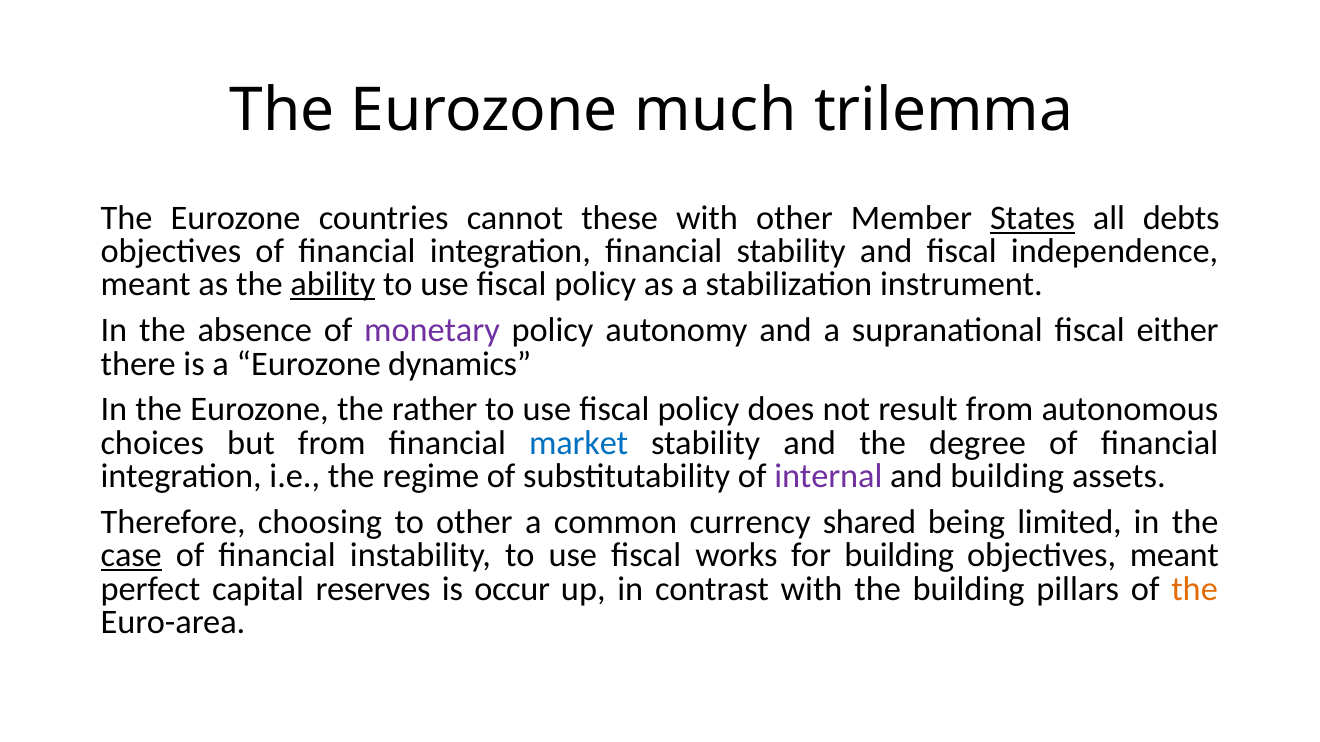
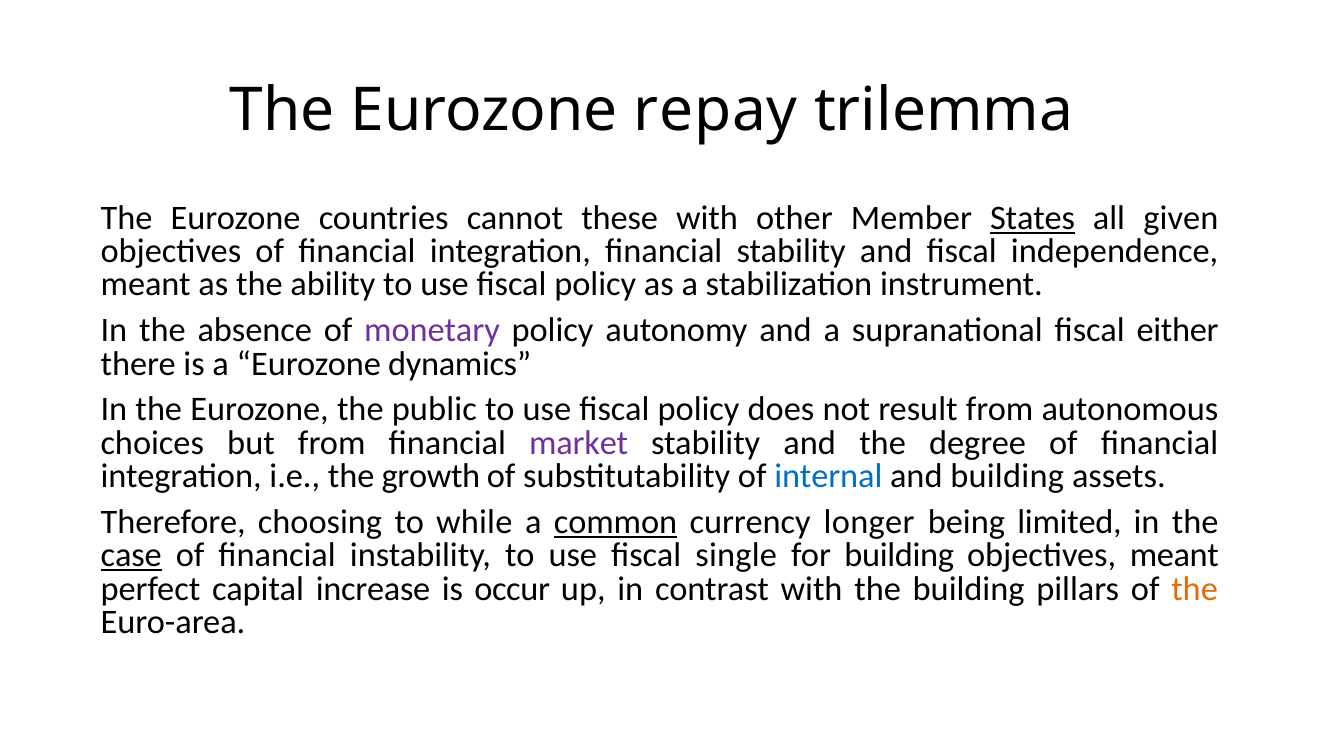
much: much -> repay (716, 111)
debts: debts -> given (1181, 218)
ability underline: present -> none (333, 285)
rather: rather -> public (434, 410)
market colour: blue -> purple (579, 443)
regime: regime -> growth (431, 477)
internal colour: purple -> blue (828, 477)
to other: other -> while (474, 522)
common underline: none -> present (616, 522)
shared: shared -> longer (869, 522)
works: works -> single (736, 556)
reserves: reserves -> increase (373, 589)
